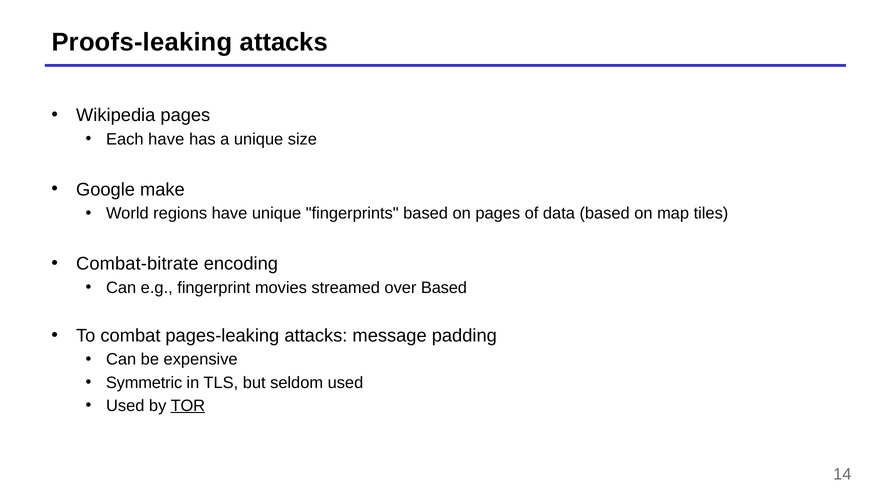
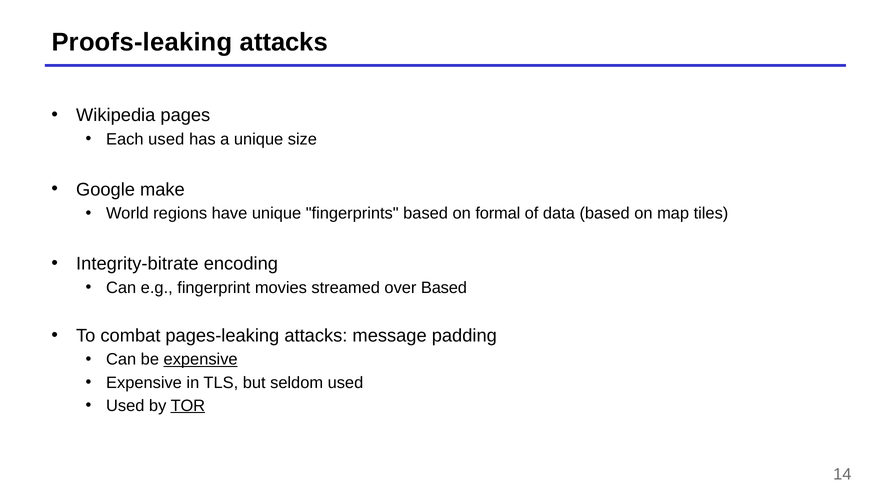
Each have: have -> used (166, 139)
on pages: pages -> formal (498, 213)
Combat-bitrate: Combat-bitrate -> Integrity-bitrate (137, 263)
expensive underline: none -> present (201, 359)
Symmetric: Symmetric -> Expensive (144, 382)
